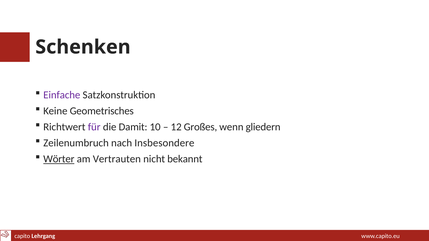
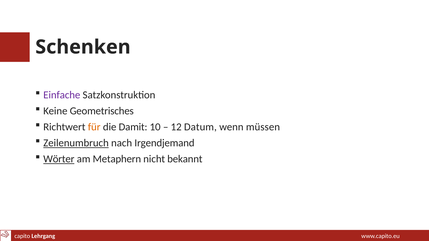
für colour: purple -> orange (94, 127)
Großes: Großes -> Datum (200, 127)
gliedern: gliedern -> müssen (263, 127)
Zeilenumbruch underline: none -> present (76, 143)
Insbesondere: Insbesondere -> Irgendjemand (164, 143)
Vertrauten: Vertrauten -> Metaphern (117, 159)
